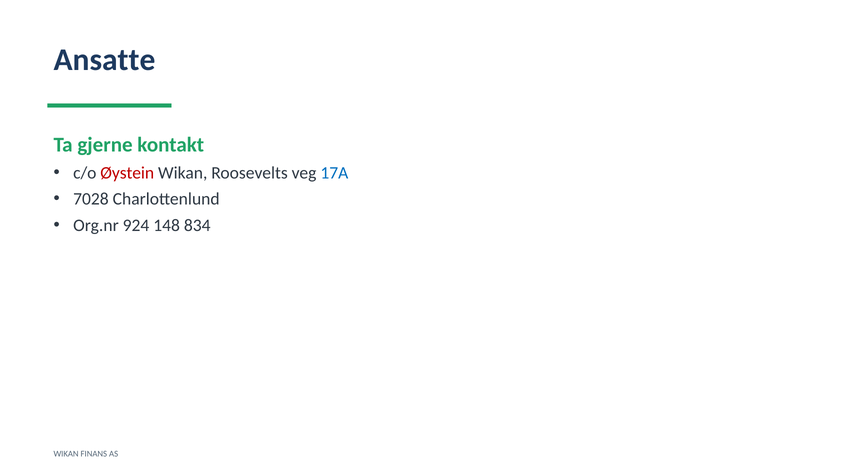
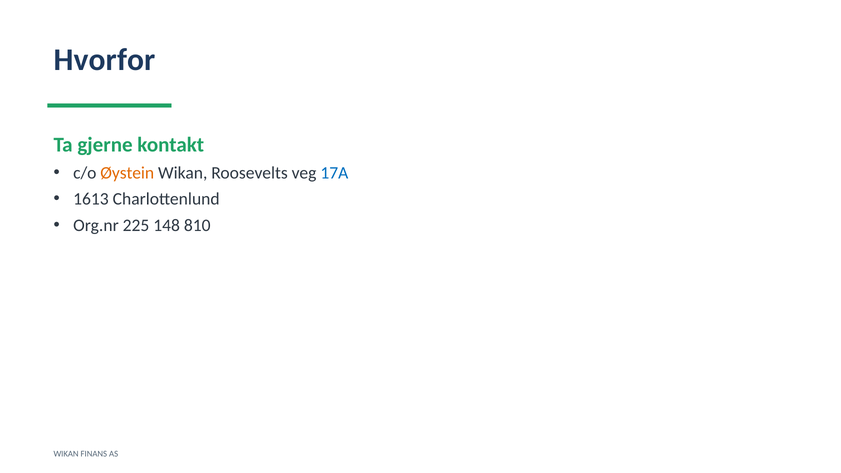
Ansatte: Ansatte -> Hvorfor (105, 60)
Øystein colour: red -> orange (127, 173)
7028: 7028 -> 1613 (91, 199)
924: 924 -> 225 (136, 226)
834: 834 -> 810 (197, 226)
